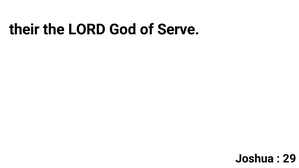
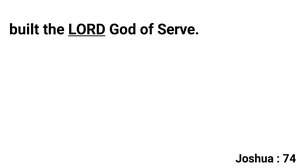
their: their -> built (24, 29)
LORD underline: none -> present (87, 29)
29: 29 -> 74 (289, 159)
